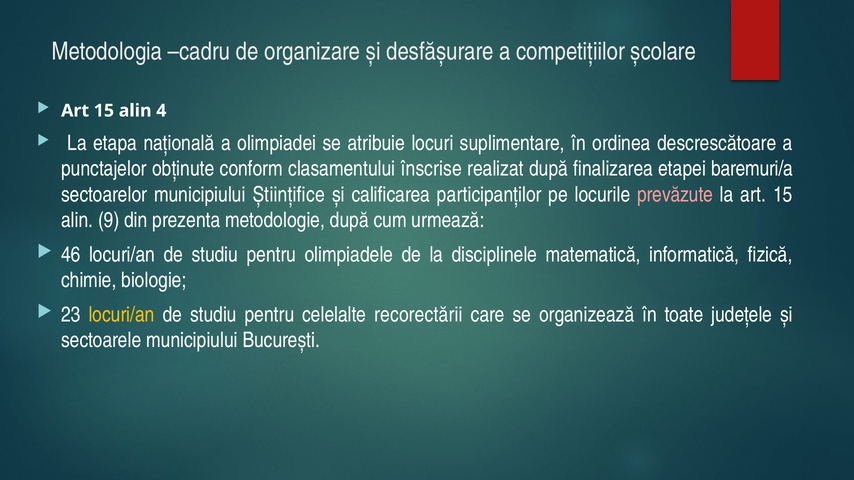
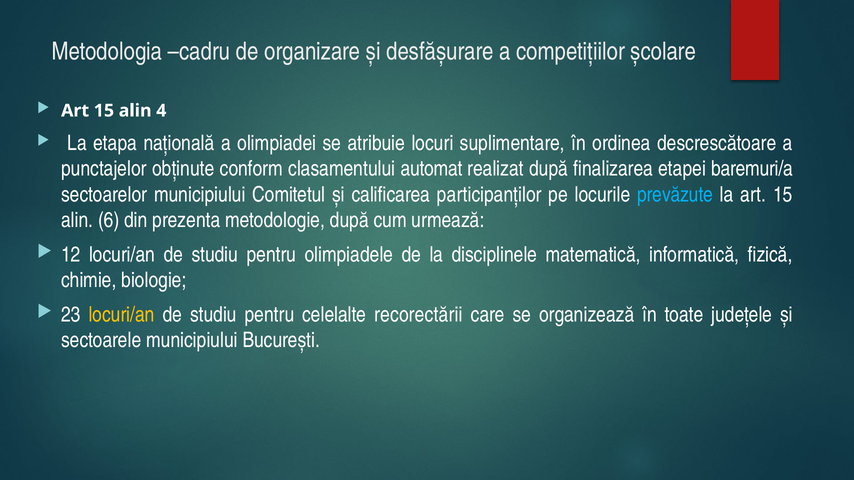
înscrise: înscrise -> automat (432, 169)
Științifice: Științifice -> Comitetul (289, 195)
prevăzute colour: pink -> light blue (675, 195)
9: 9 -> 6 (109, 220)
46: 46 -> 12 (71, 255)
